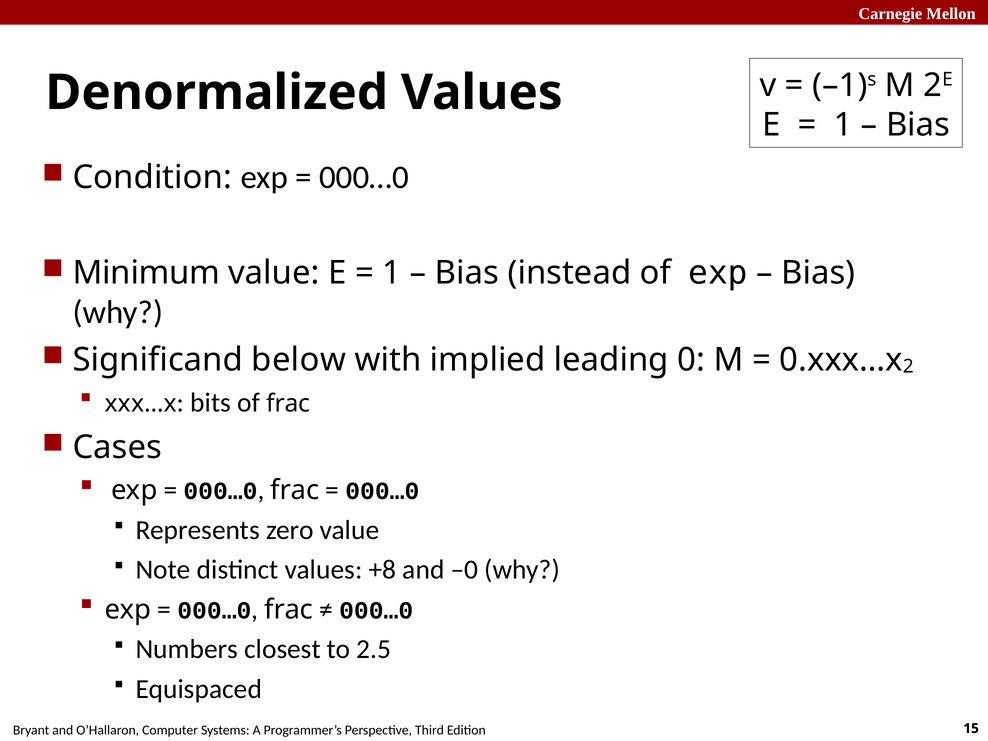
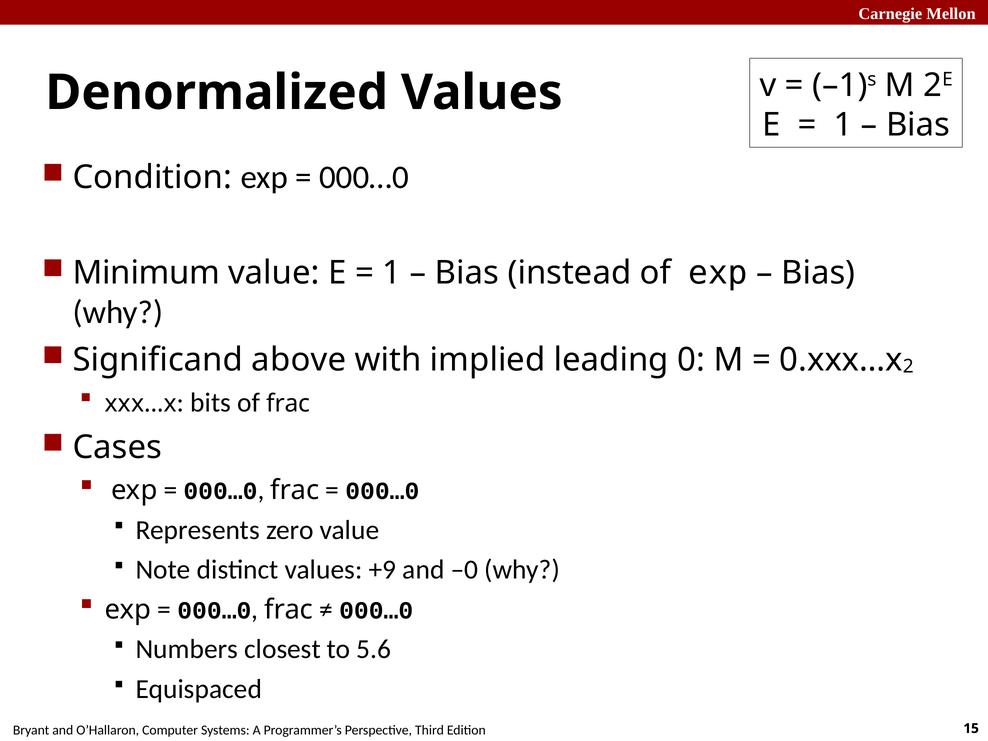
below: below -> above (299, 360)
+8: +8 -> +9 (382, 570)
2.5: 2.5 -> 5.6 (374, 649)
